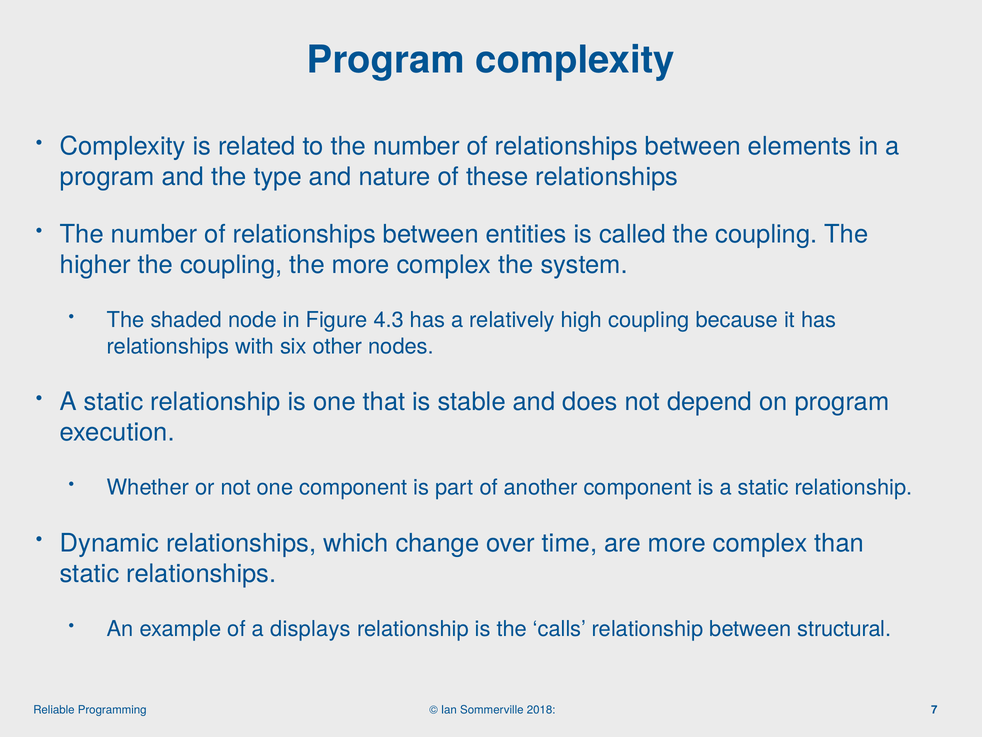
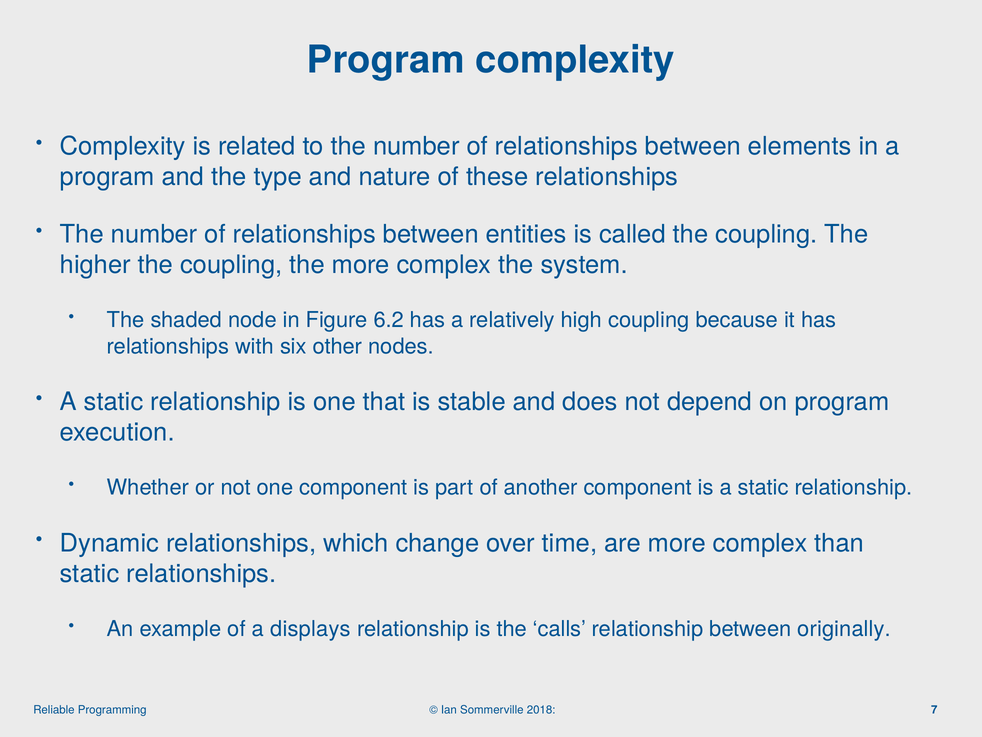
4.3: 4.3 -> 6.2 (389, 320)
structural: structural -> originally (844, 628)
